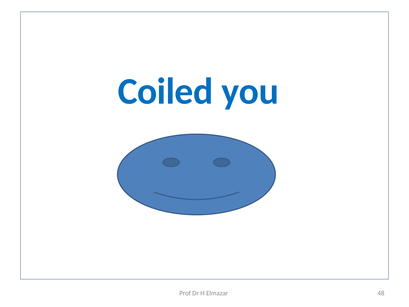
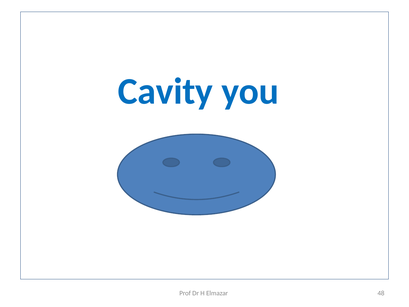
Coiled: Coiled -> Cavity (165, 91)
